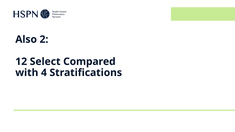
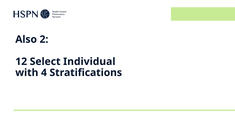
Compared: Compared -> Individual (89, 62)
